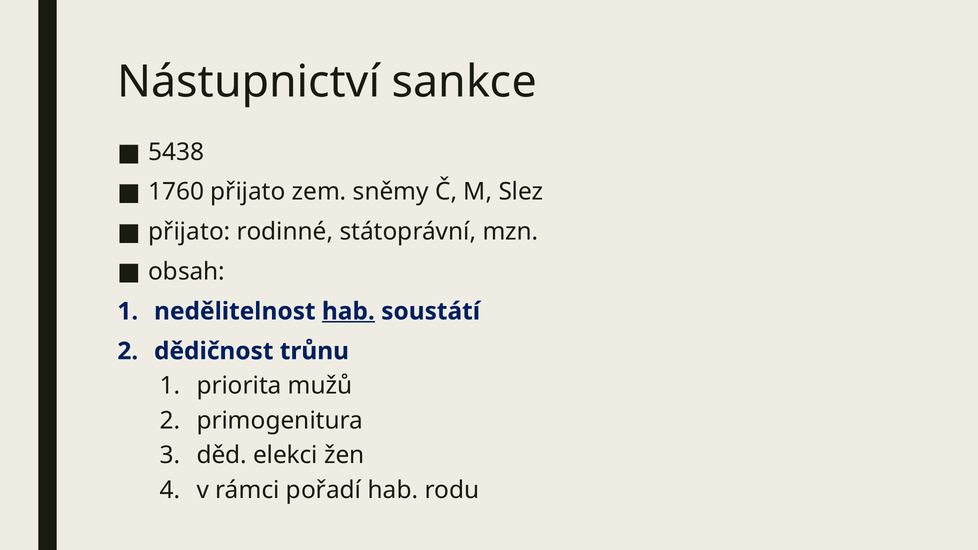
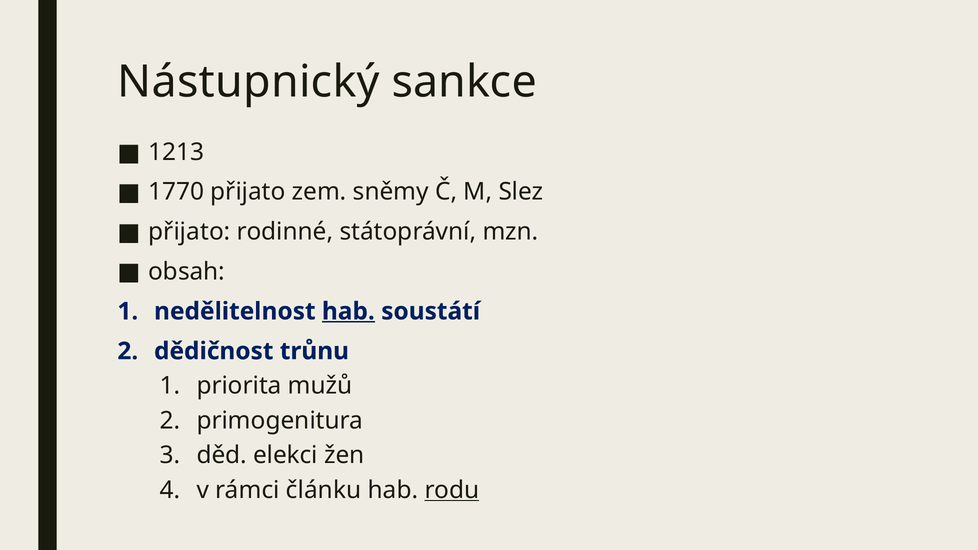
Nástupnictví: Nástupnictví -> Nástupnický (249, 82)
5438: 5438 -> 1213 (176, 152)
1760: 1760 -> 1770 (176, 192)
pořadí: pořadí -> článku (324, 490)
rodu underline: none -> present (452, 490)
